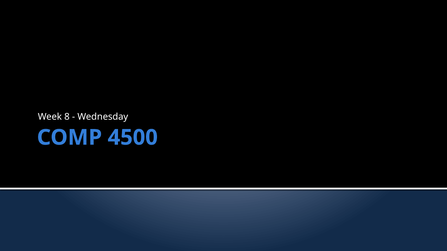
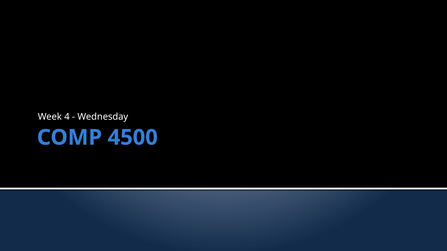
8: 8 -> 4 (67, 117)
